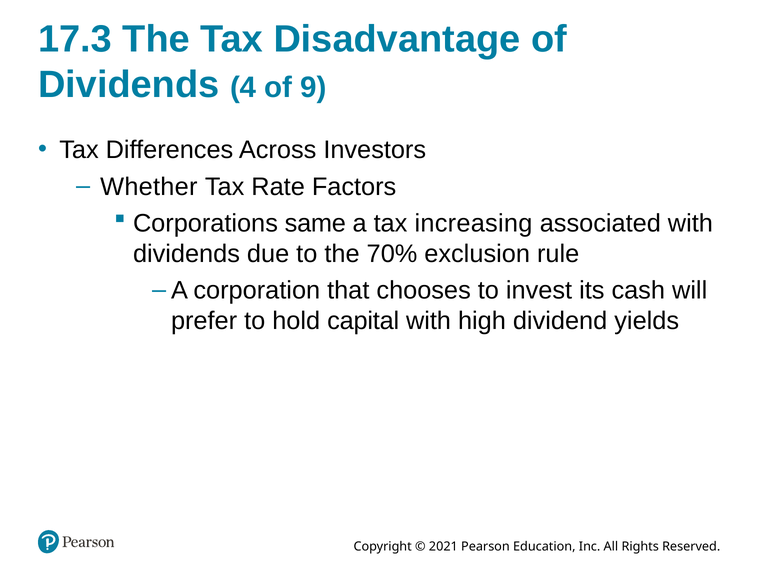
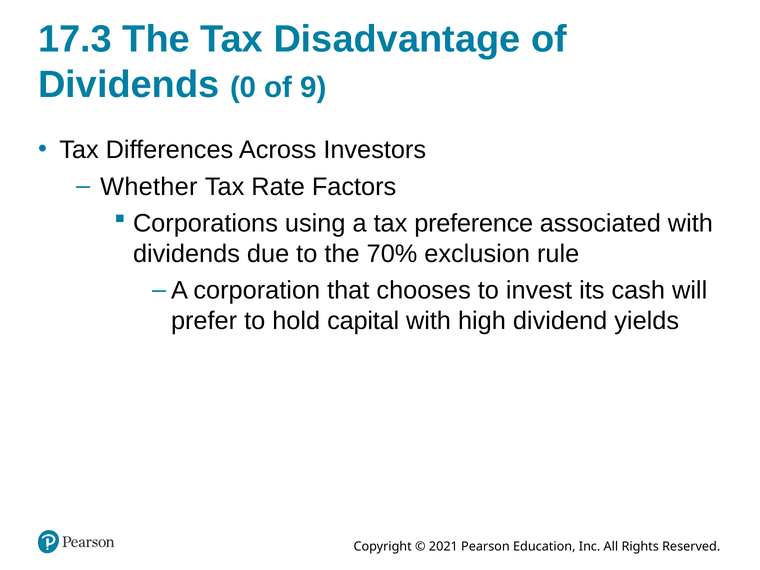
4: 4 -> 0 (243, 88)
same: same -> using (315, 223)
increasing: increasing -> preference (474, 223)
